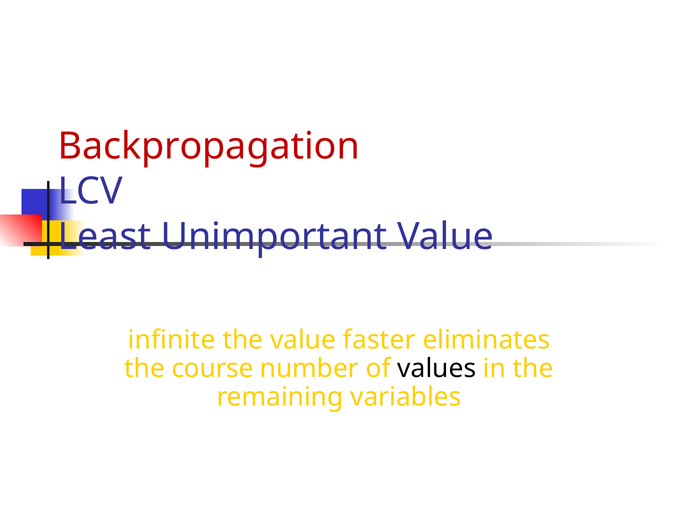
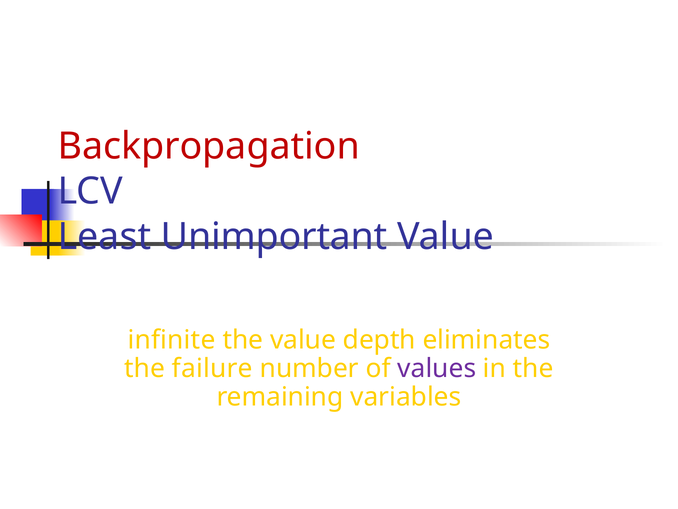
faster: faster -> depth (379, 340)
course: course -> failure (212, 368)
values colour: black -> purple (437, 368)
